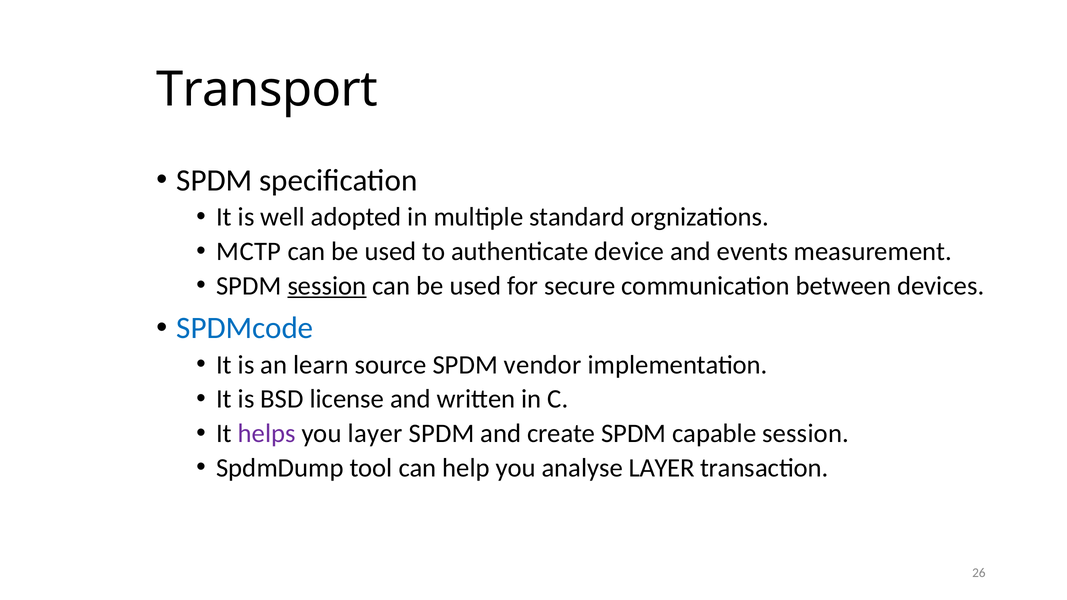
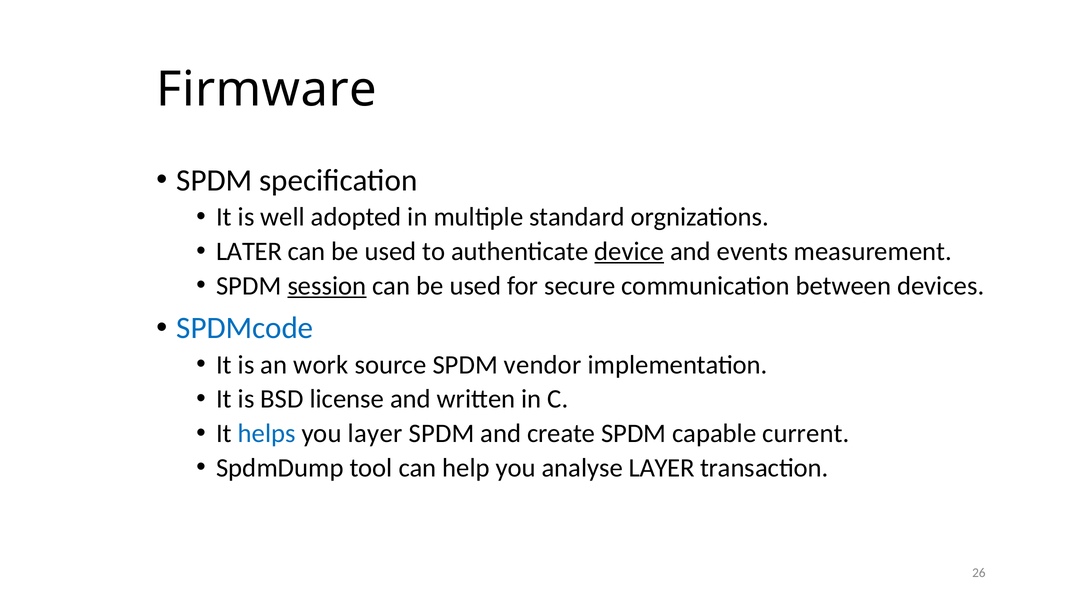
Transport: Transport -> Firmware (267, 90)
MCTP: MCTP -> LATER (249, 251)
device underline: none -> present (629, 251)
learn: learn -> work (321, 365)
helps colour: purple -> blue (267, 434)
capable session: session -> current (806, 434)
